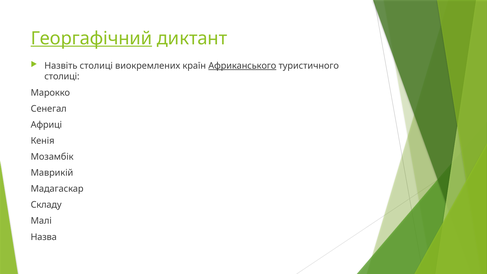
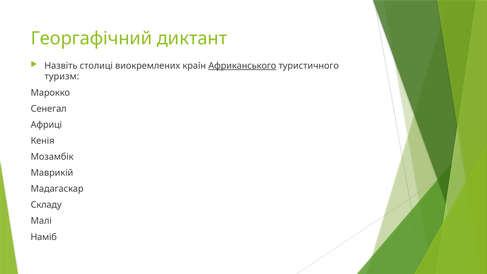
Георгафічний underline: present -> none (91, 38)
столиці: столиці -> туризм (62, 77)
Назва: Назва -> Наміб (44, 237)
